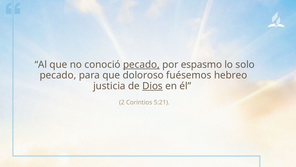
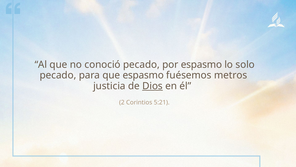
pecado underline: present -> none (141, 64)
que doloroso: doloroso -> espasmo (143, 75)
hebreo: hebreo -> metros (231, 75)
